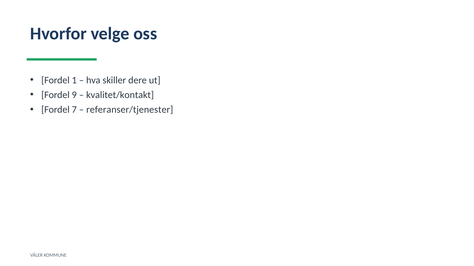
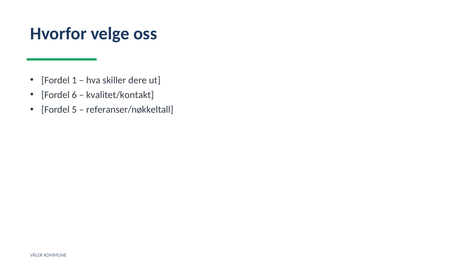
9: 9 -> 6 (74, 95)
7: 7 -> 5 (74, 110)
referanser/tjenester: referanser/tjenester -> referanser/nøkkeltall (130, 110)
